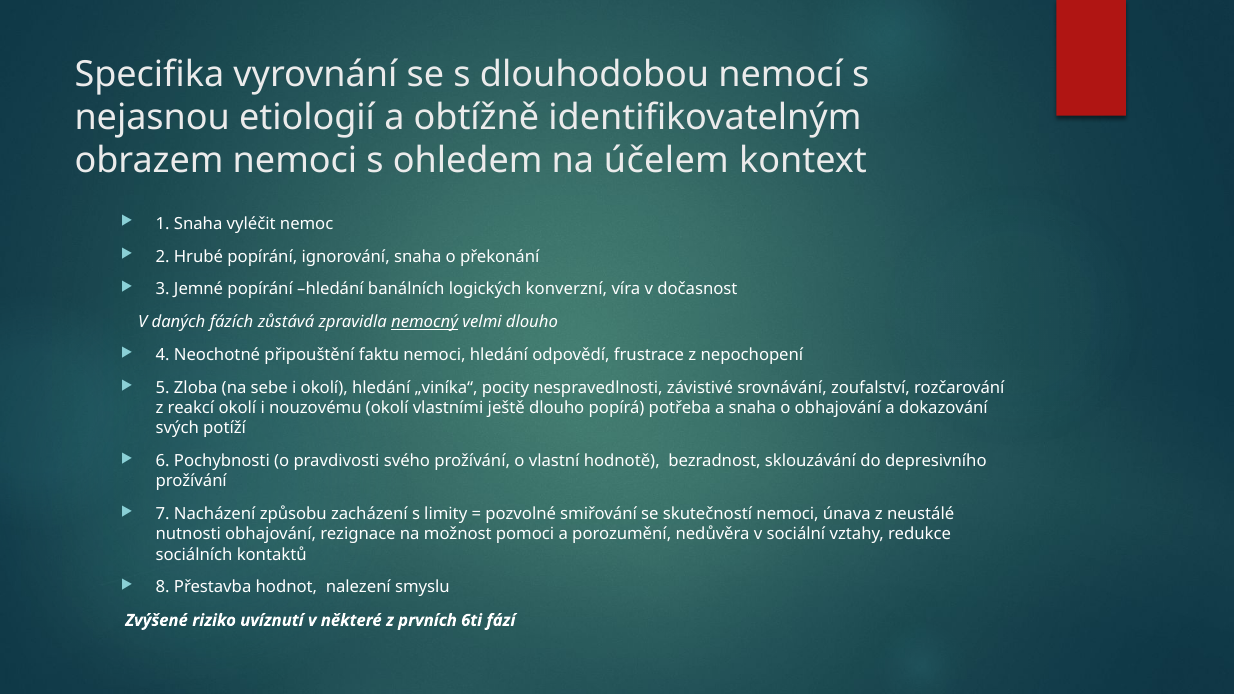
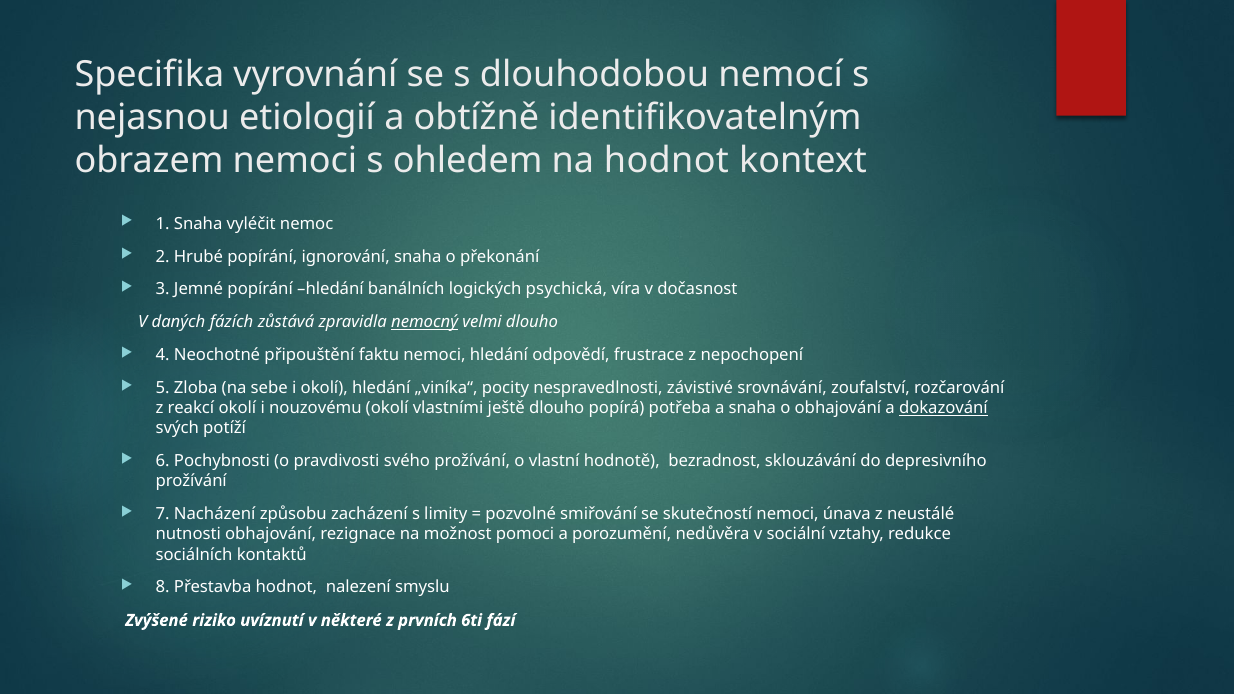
na účelem: účelem -> hodnot (666, 161)
konverzní: konverzní -> psychická (566, 290)
dokazování underline: none -> present (943, 408)
